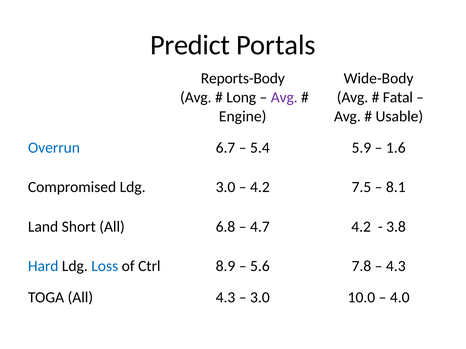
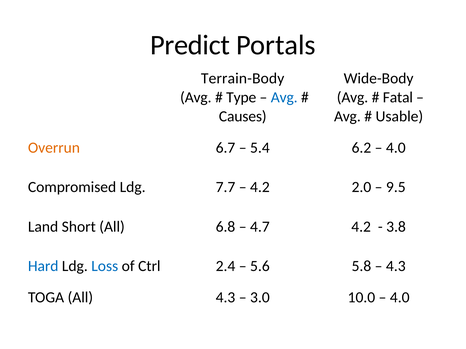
Reports-Body: Reports-Body -> Terrain-Body (243, 79)
Long: Long -> Type (241, 98)
Avg colour: purple -> blue (284, 98)
Engine: Engine -> Causes (243, 116)
Overrun colour: blue -> orange (54, 148)
5.9: 5.9 -> 6.2 (361, 148)
1.6: 1.6 -> 4.0 (396, 148)
Ldg 3.0: 3.0 -> 7.7 (225, 187)
7.5: 7.5 -> 2.0 (361, 187)
8.1: 8.1 -> 9.5 (396, 187)
8.9: 8.9 -> 2.4 (225, 266)
7.8: 7.8 -> 5.8 (361, 266)
